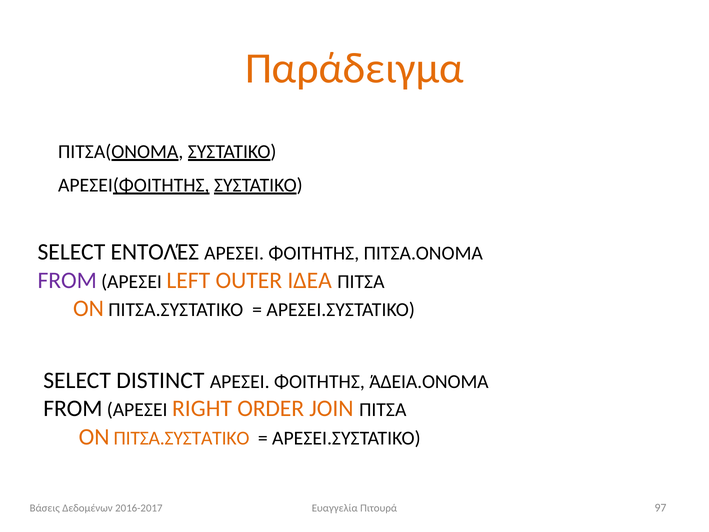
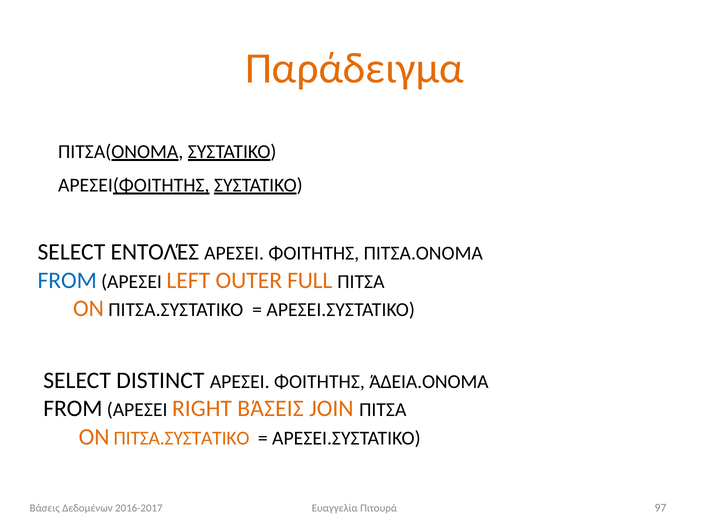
FROM colour: purple -> blue (67, 280)
ΙΔΕΑ: ΙΔΕΑ -> FULL (310, 280)
RIGHT ORDER: ORDER -> ΒΆΣΕΙΣ (271, 408)
